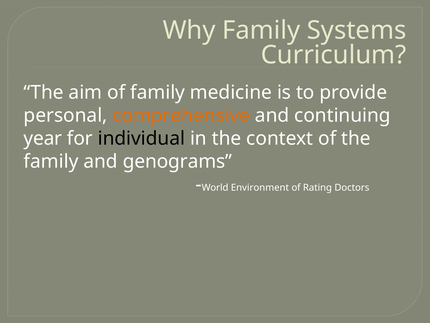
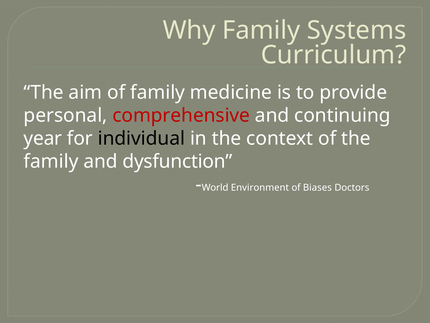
comprehensive colour: orange -> red (181, 115)
genograms: genograms -> dysfunction (177, 161)
Rating: Rating -> Biases (317, 187)
